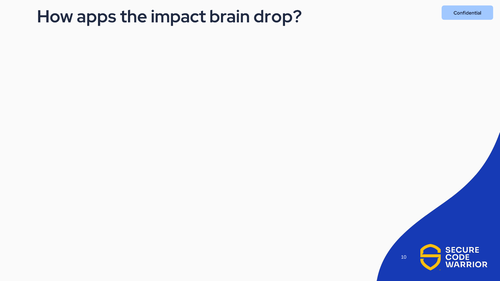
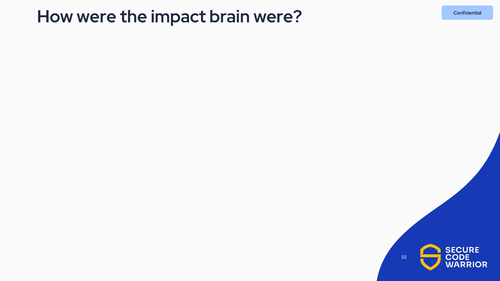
How apps: apps -> were (97, 17)
brain drop: drop -> were (278, 17)
